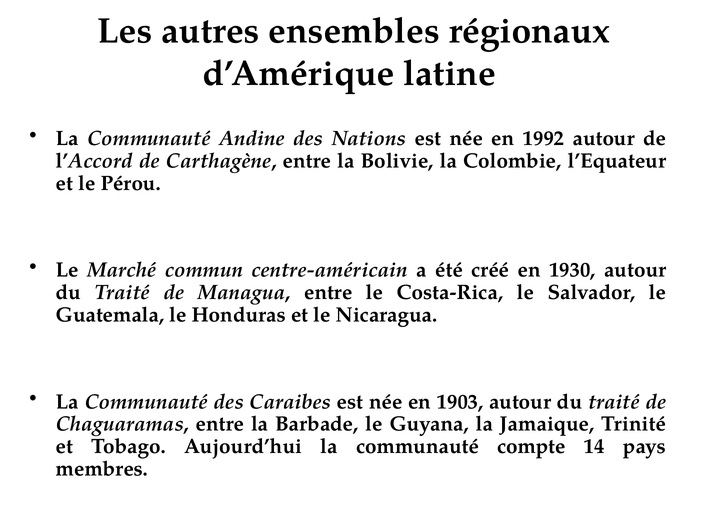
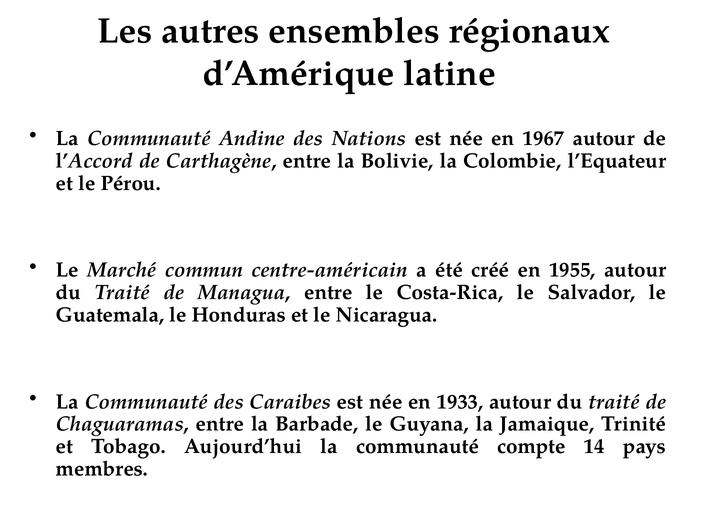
1992: 1992 -> 1967 (544, 138)
1930: 1930 -> 1955 (572, 270)
1903: 1903 -> 1933 (460, 401)
